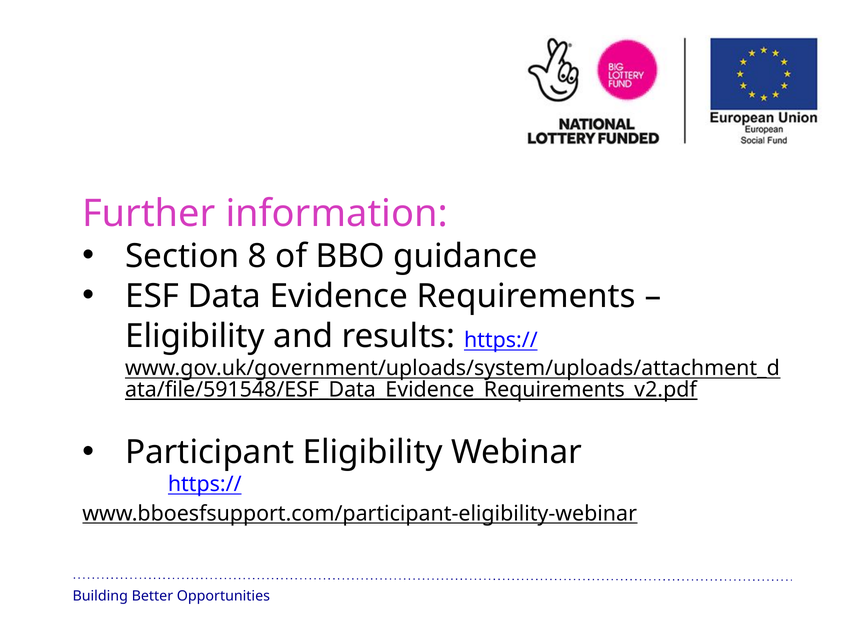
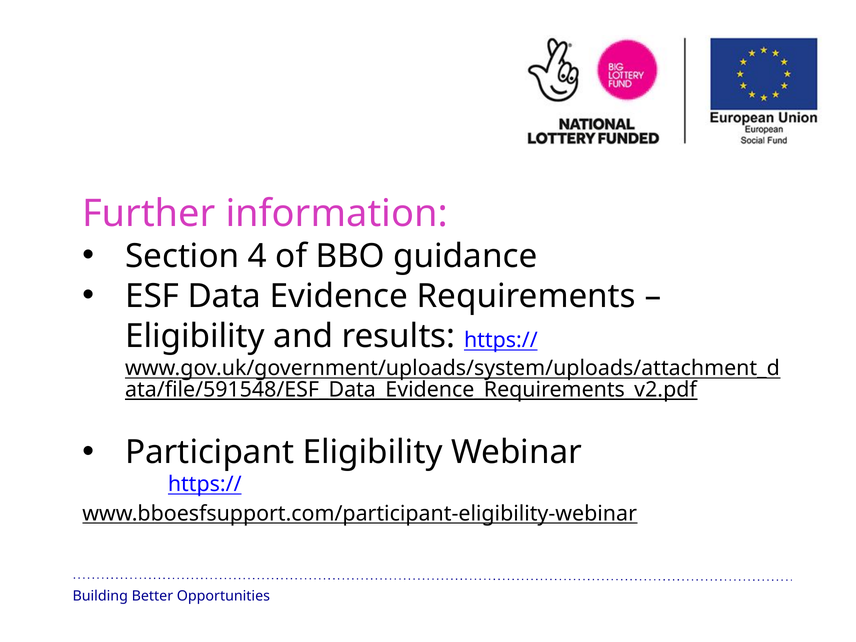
8: 8 -> 4 (257, 256)
